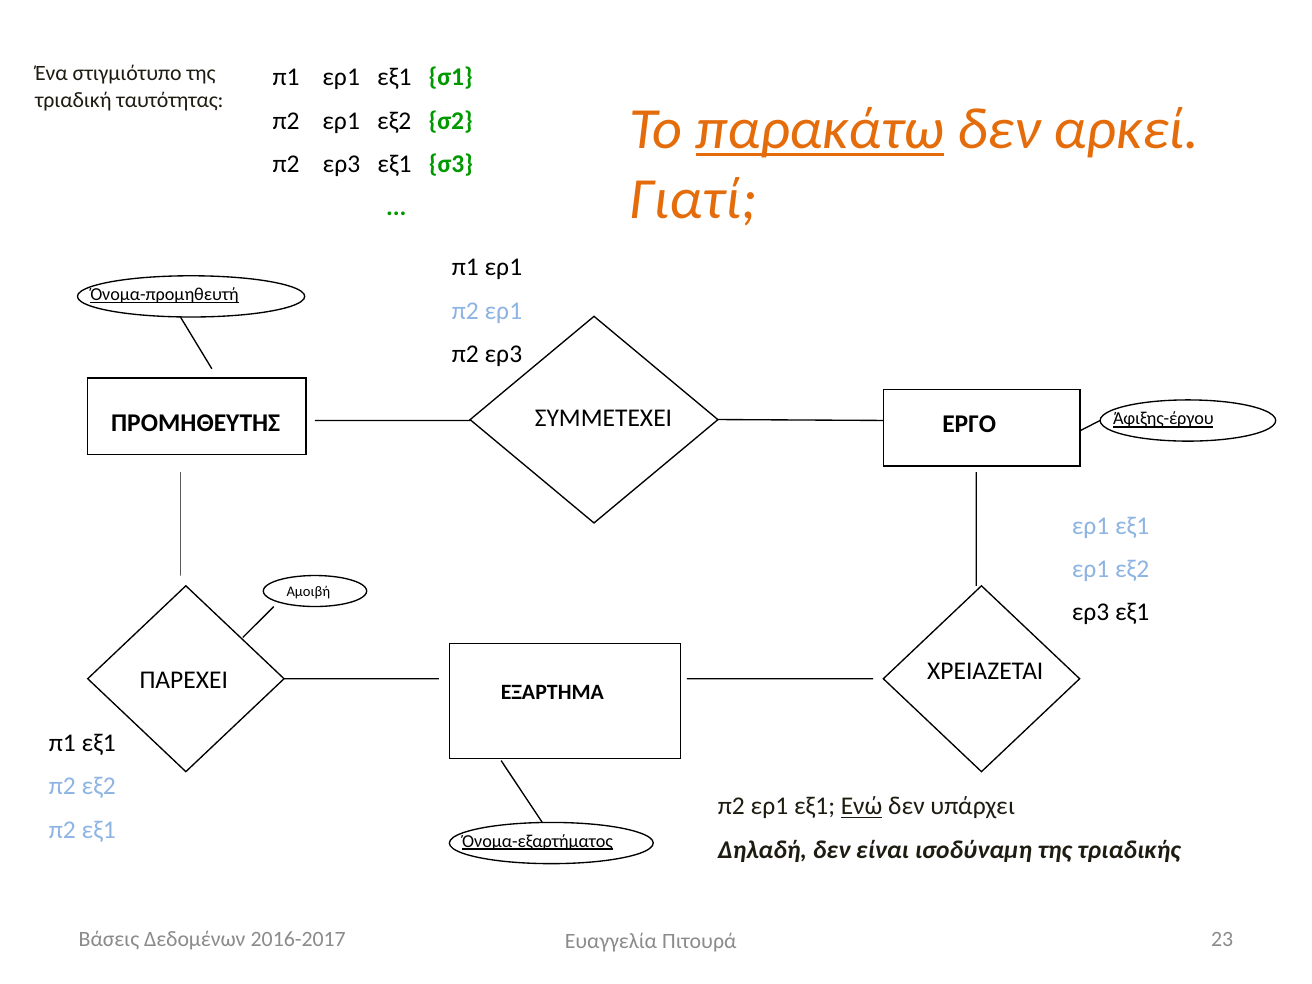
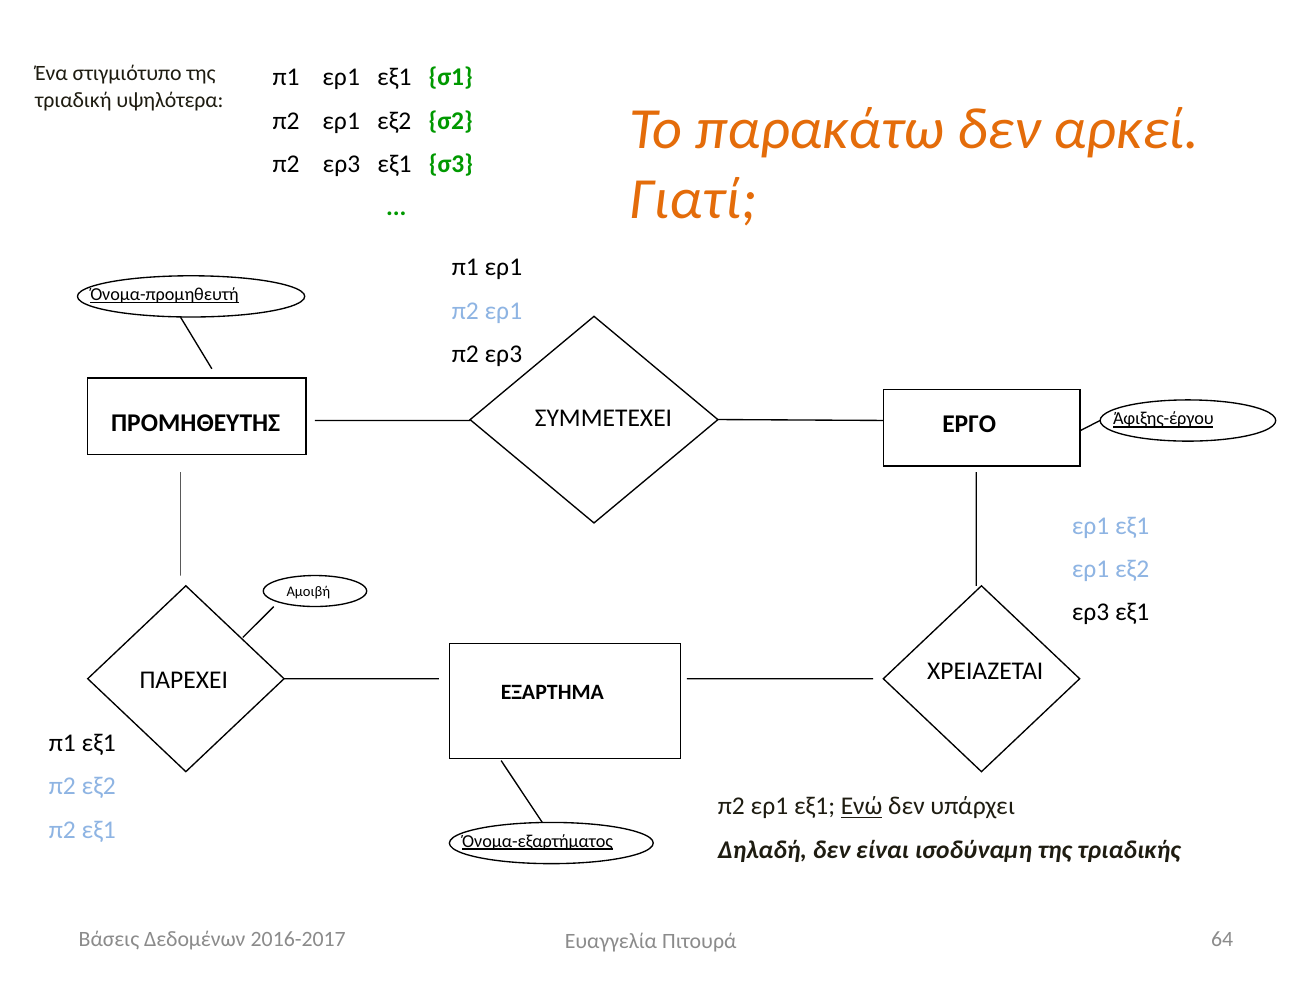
ταυτότητας: ταυτότητας -> υψηλότερα (170, 100)
παρακάτω underline: present -> none (820, 129)
23: 23 -> 64 (1222, 939)
